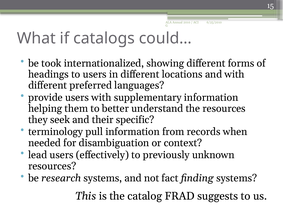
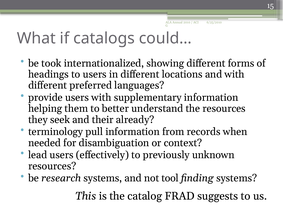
specific: specific -> already (135, 119)
fact: fact -> tool (170, 178)
